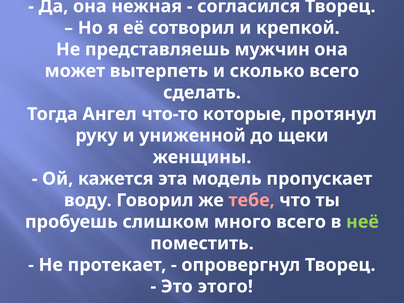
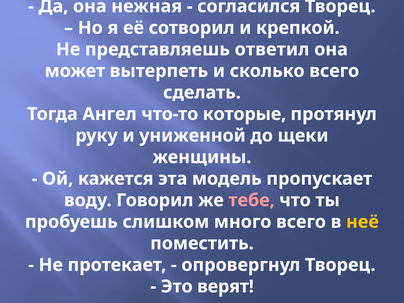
мужчин: мужчин -> ответил (272, 49)
неё colour: light green -> yellow (362, 222)
этого: этого -> верят (225, 286)
